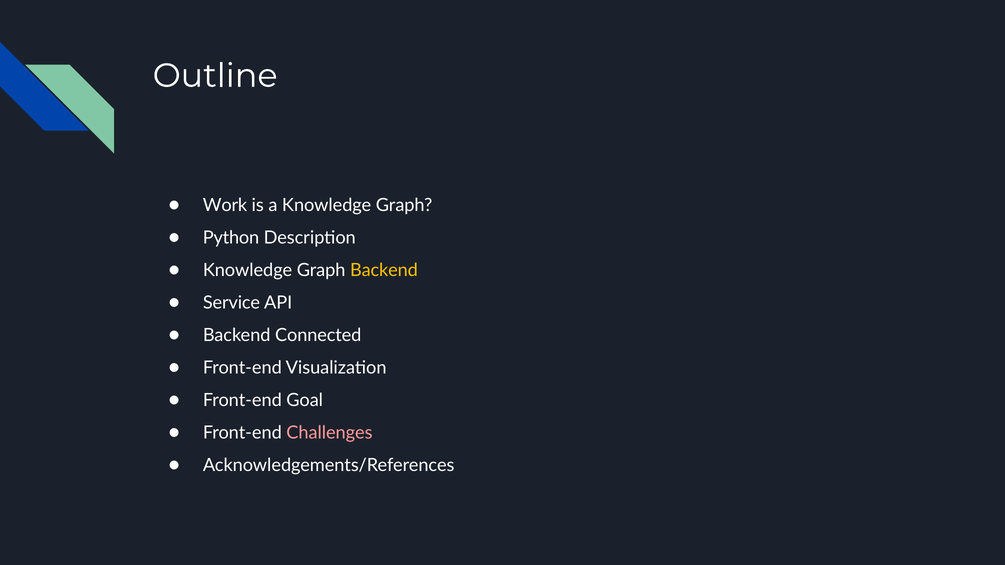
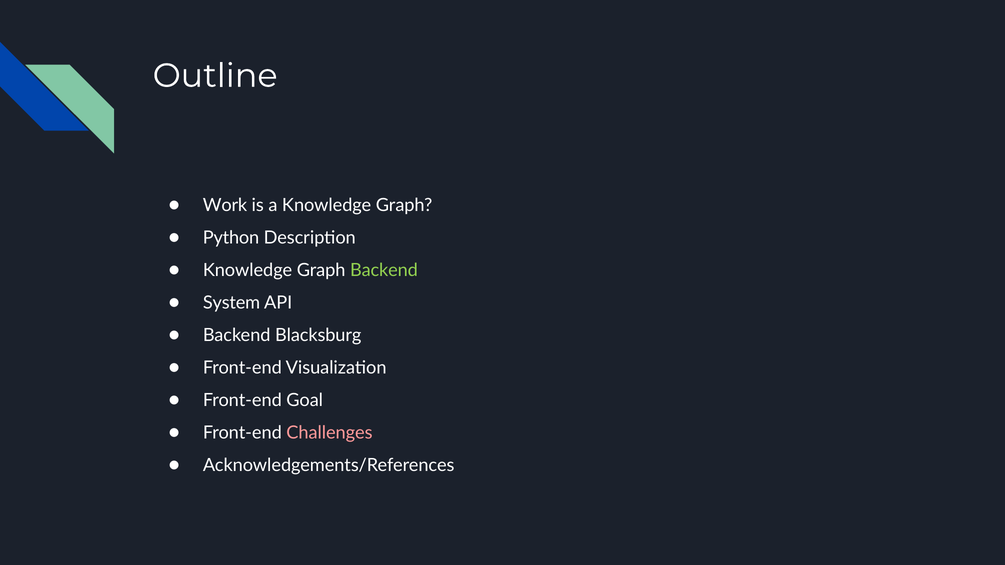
Backend colour: yellow -> light green (384, 270)
Service: Service -> System (232, 303)
Connected: Connected -> Blacksburg (318, 335)
